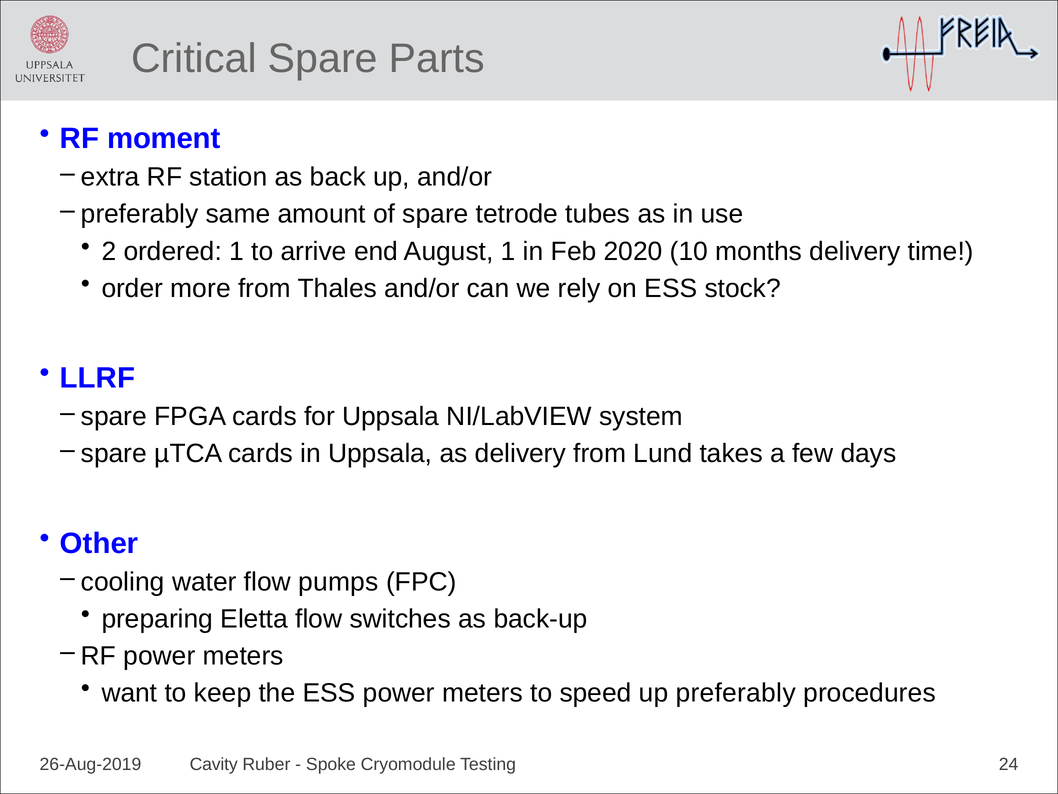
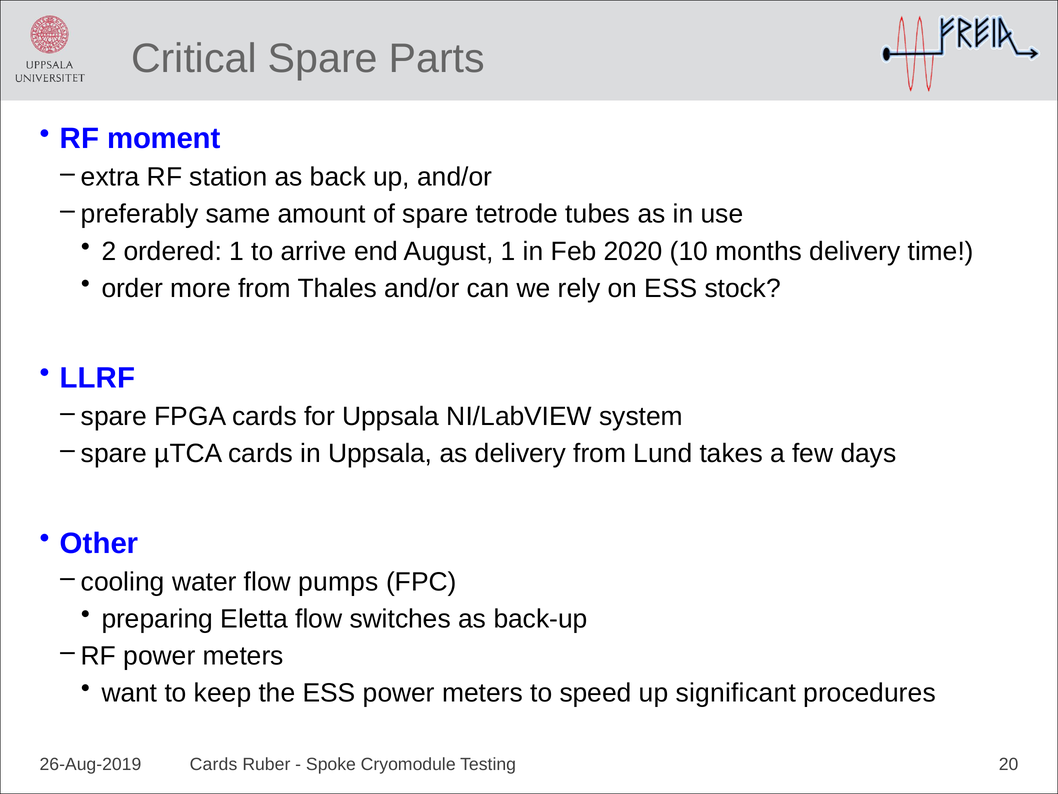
up preferably: preferably -> significant (736, 693)
26-Aug-2019 Cavity: Cavity -> Cards (214, 764)
24: 24 -> 20 (1009, 764)
